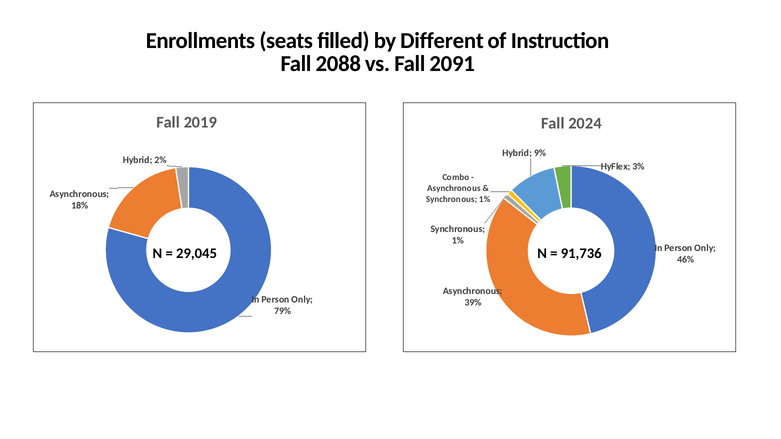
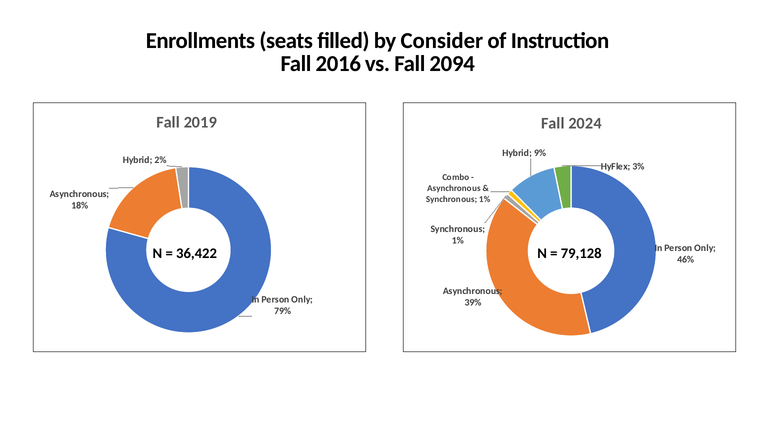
Different: Different -> Consider (442, 41)
2088: 2088 -> 2016 (338, 64)
2091: 2091 -> 2094 (452, 64)
29,045: 29,045 -> 36,422 (197, 254)
91,736: 91,736 -> 79,128 (581, 254)
